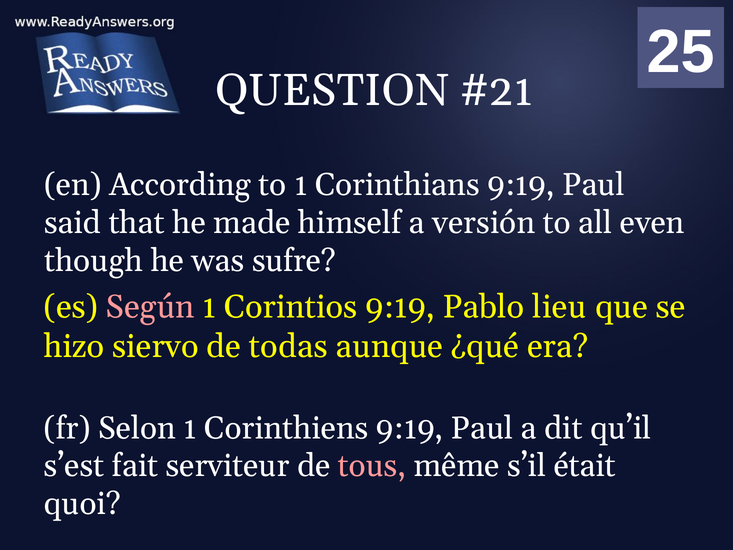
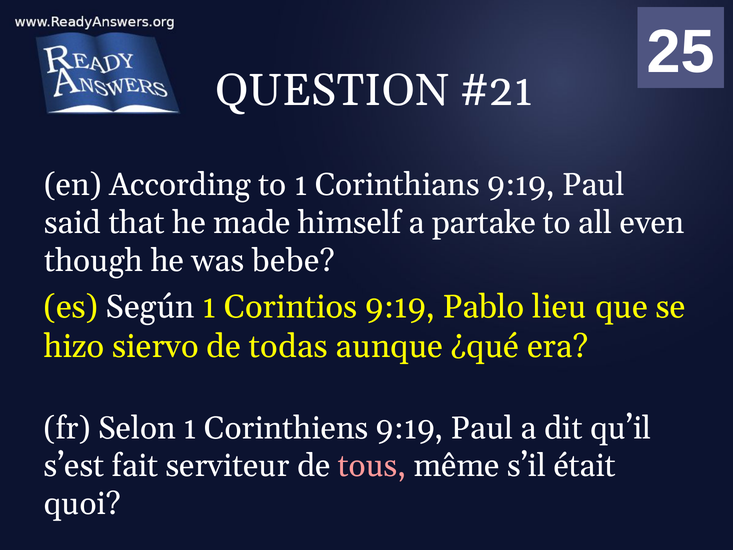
versión: versión -> partake (484, 223)
sufre: sufre -> bebe (294, 260)
Según colour: pink -> white (150, 307)
